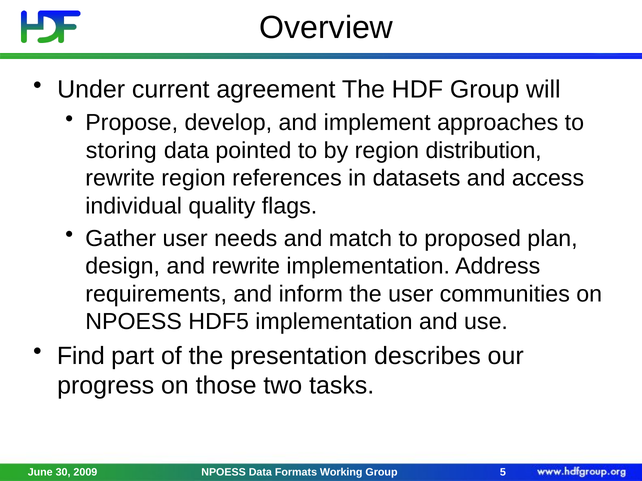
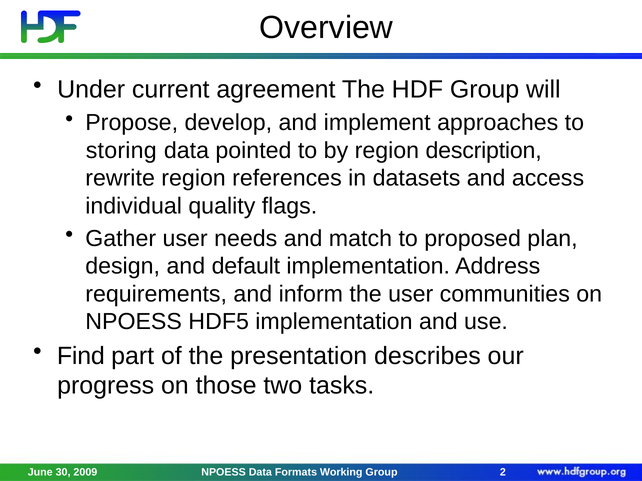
distribution: distribution -> description (484, 151)
and rewrite: rewrite -> default (246, 267)
5: 5 -> 2 (503, 473)
